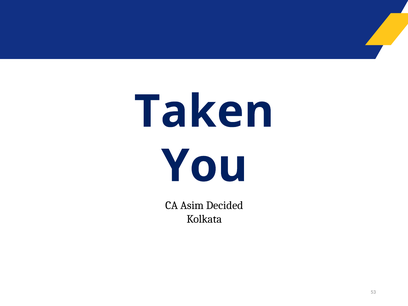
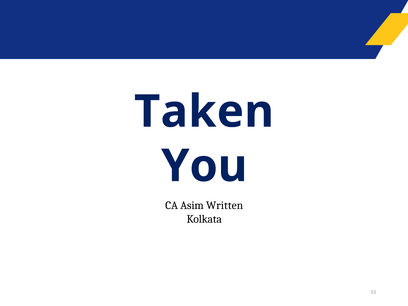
Decided: Decided -> Written (225, 205)
